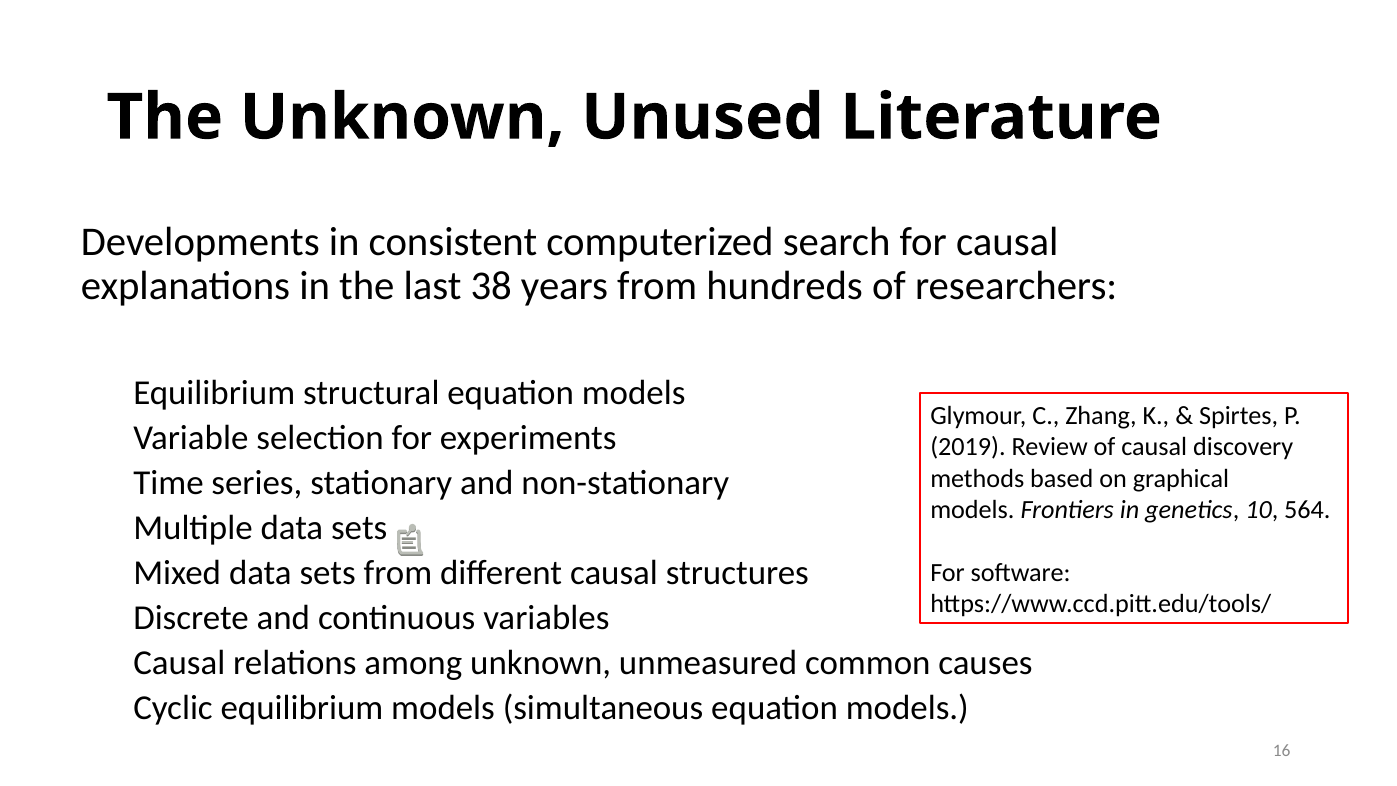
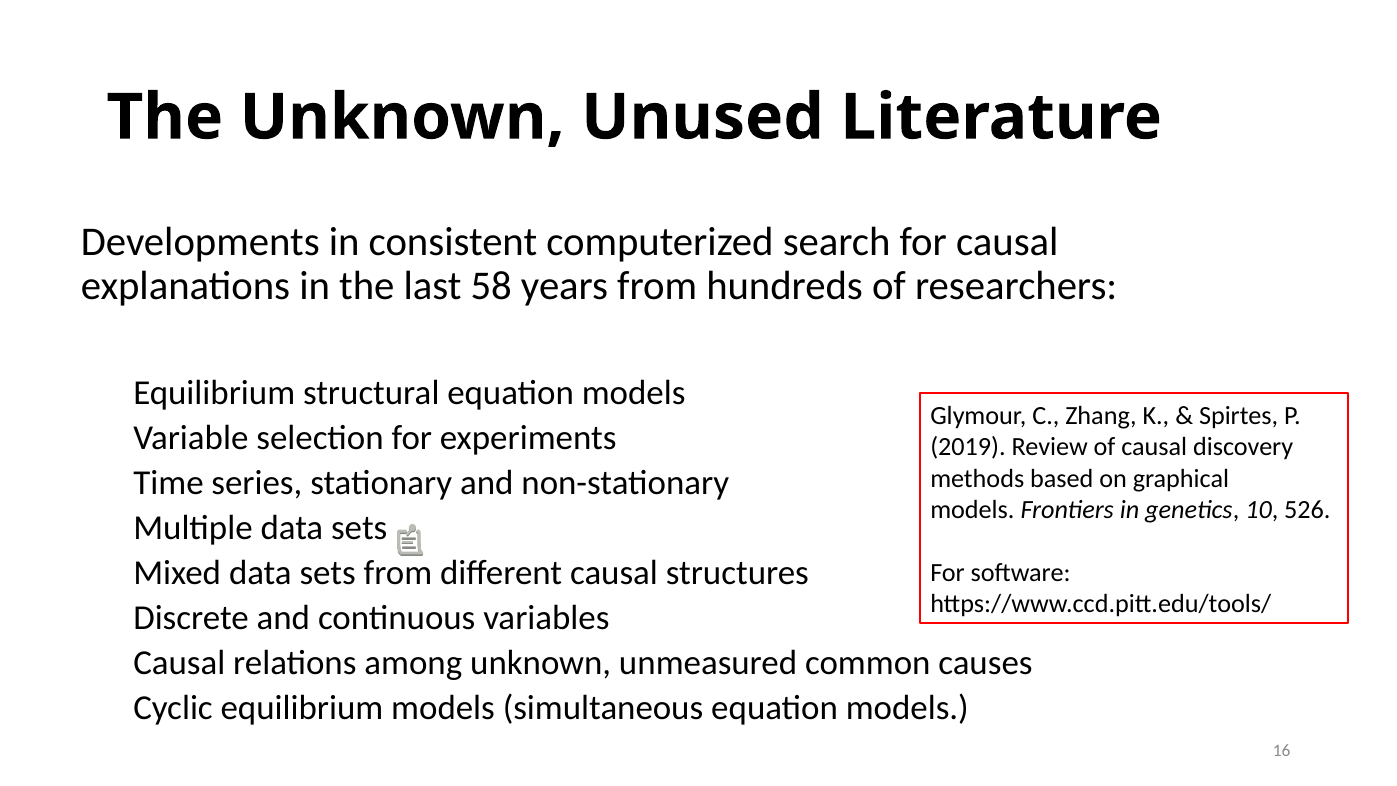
38: 38 -> 58 (491, 286)
564: 564 -> 526 (1307, 510)
